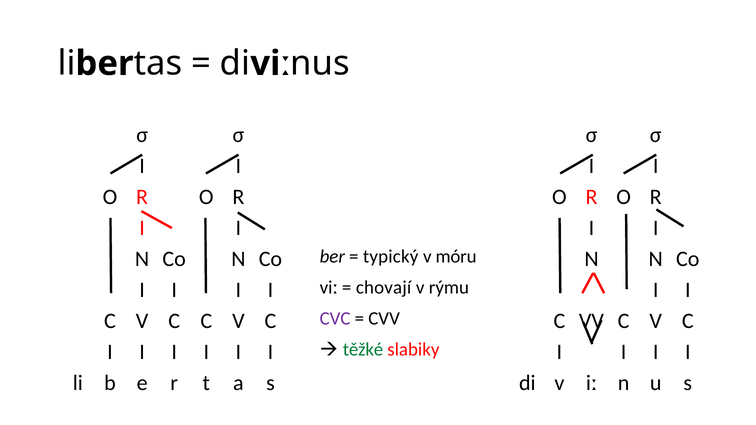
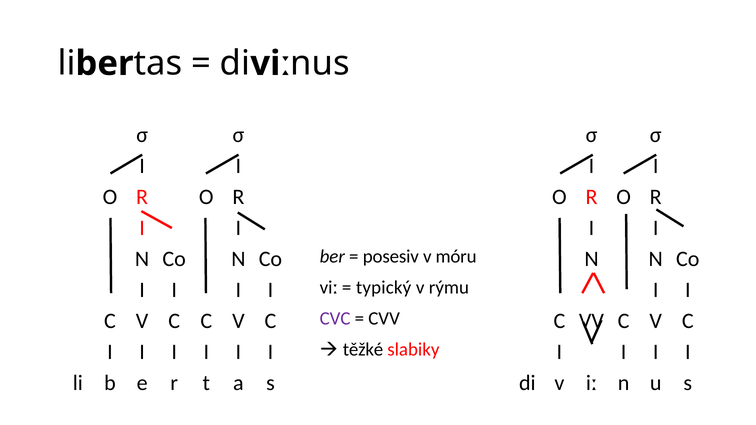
typický: typický -> posesiv (391, 257)
chovají: chovají -> typický (384, 288)
těžké colour: green -> black (363, 350)
